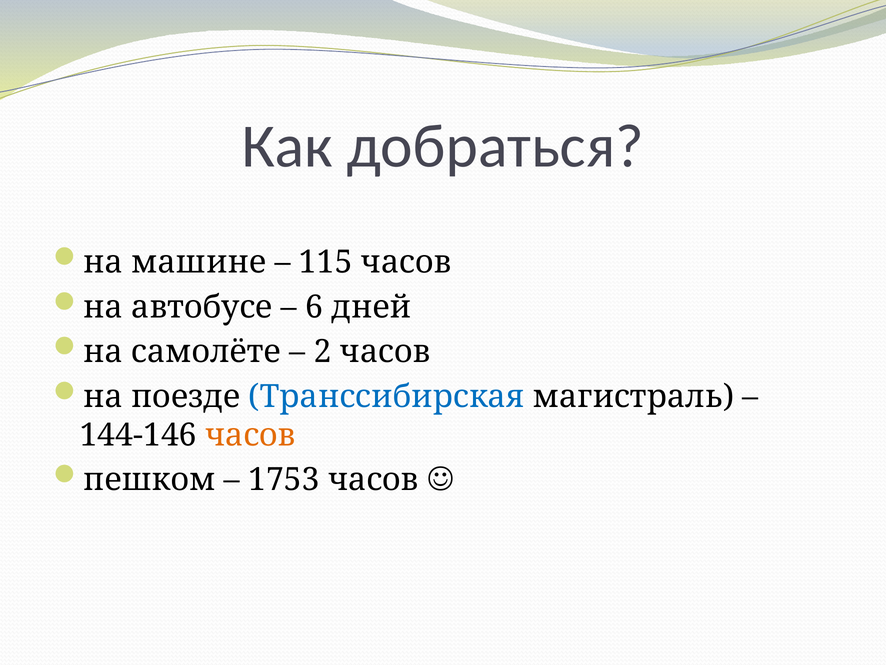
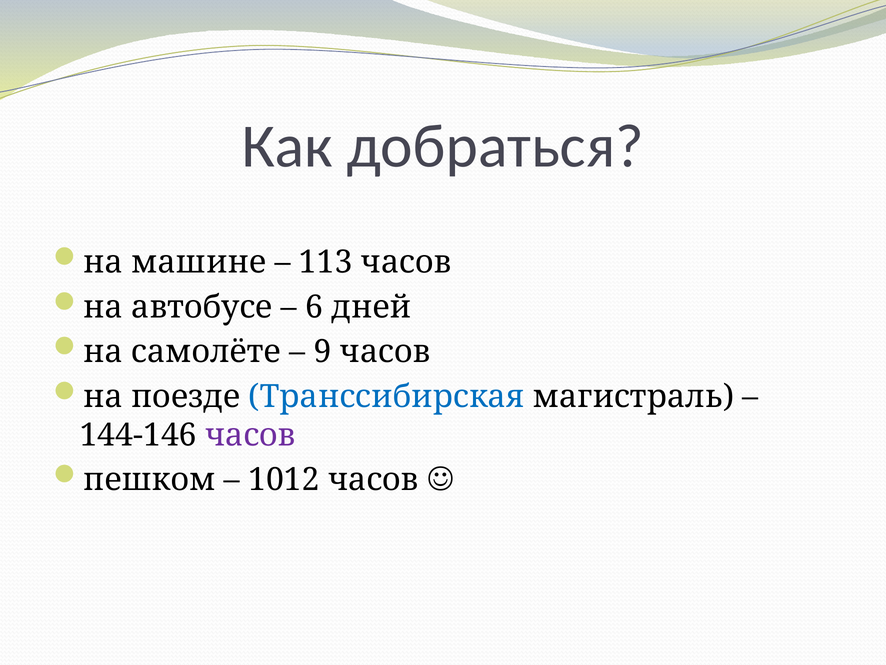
115: 115 -> 113 (326, 262)
2: 2 -> 9 (323, 352)
часов colour: orange -> purple (250, 435)
1753: 1753 -> 1012 (284, 479)
